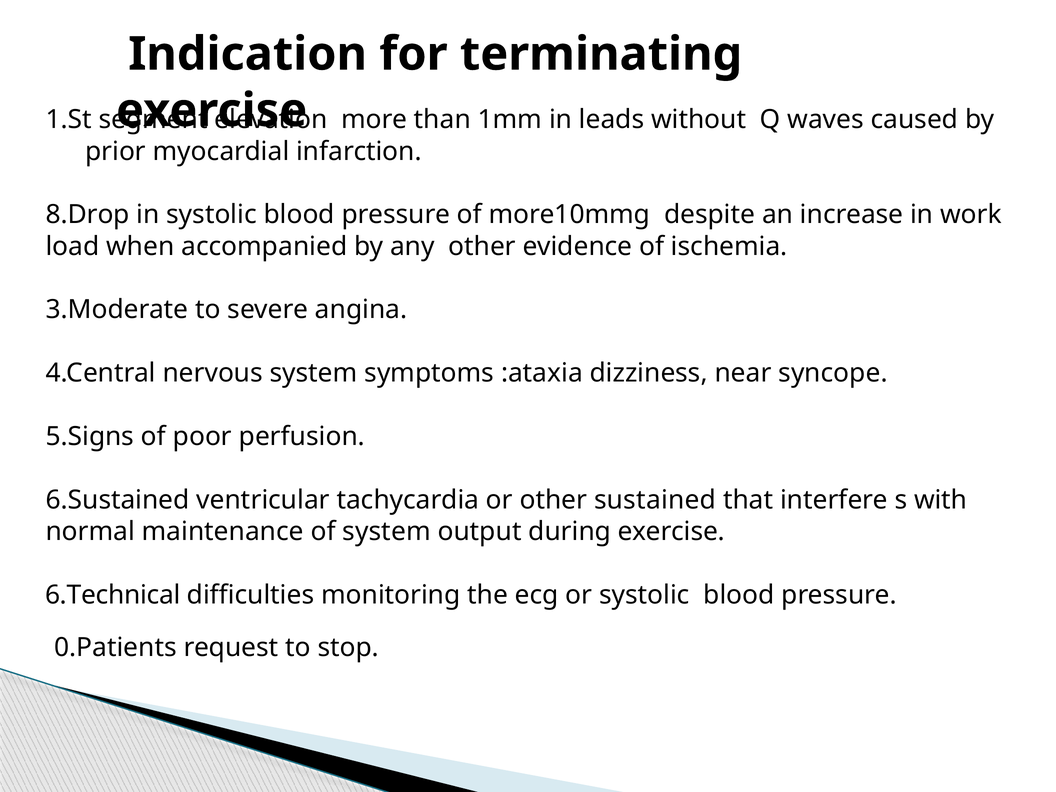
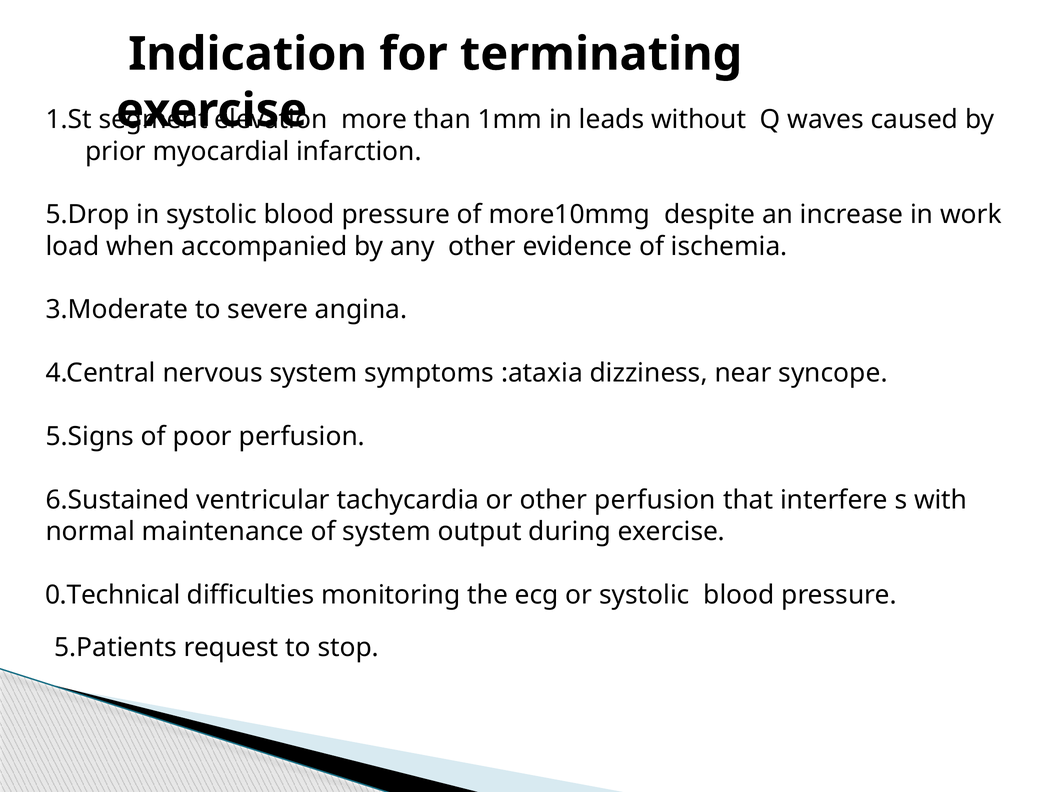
8.Drop: 8.Drop -> 5.Drop (88, 215)
other sustained: sustained -> perfusion (655, 500)
6.Technical: 6.Technical -> 0.Technical (113, 595)
0.Patients: 0.Patients -> 5.Patients (116, 648)
